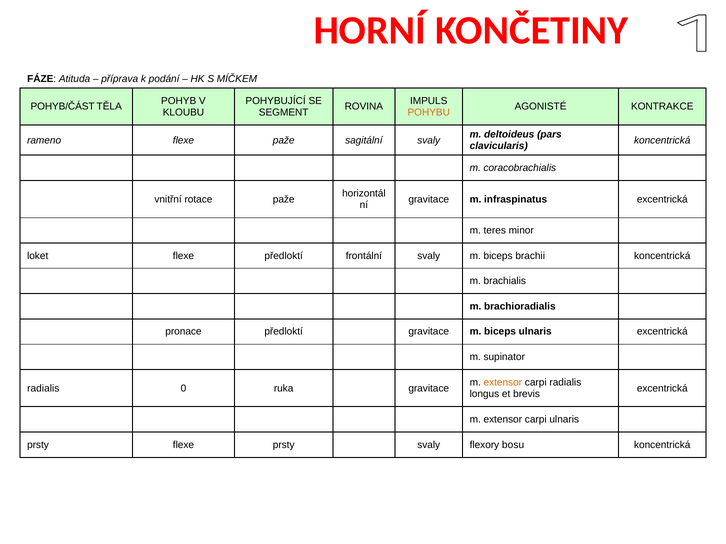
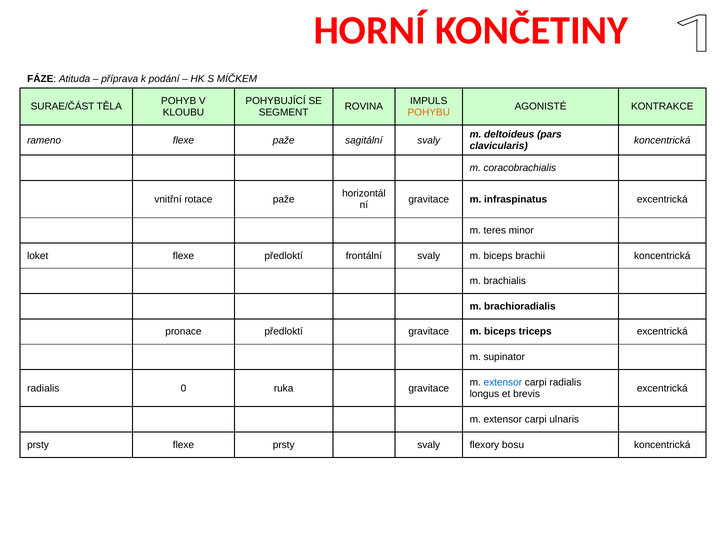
POHYB/ČÁST: POHYB/ČÁST -> SURAE/ČÁST (63, 107)
biceps ulnaris: ulnaris -> triceps (535, 332)
extensor colour: orange -> blue (503, 383)
